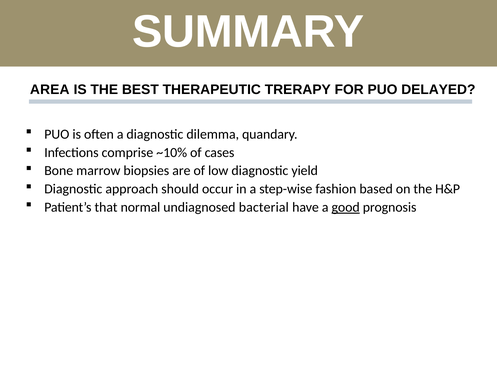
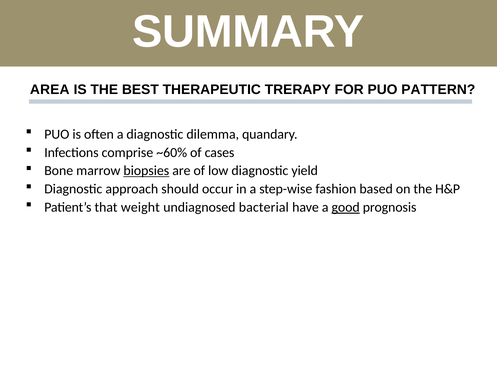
DELAYED: DELAYED -> PATTERN (438, 90)
~10%: ~10% -> ~60% (172, 152)
biopsies underline: none -> present (146, 171)
normal: normal -> weight (140, 207)
